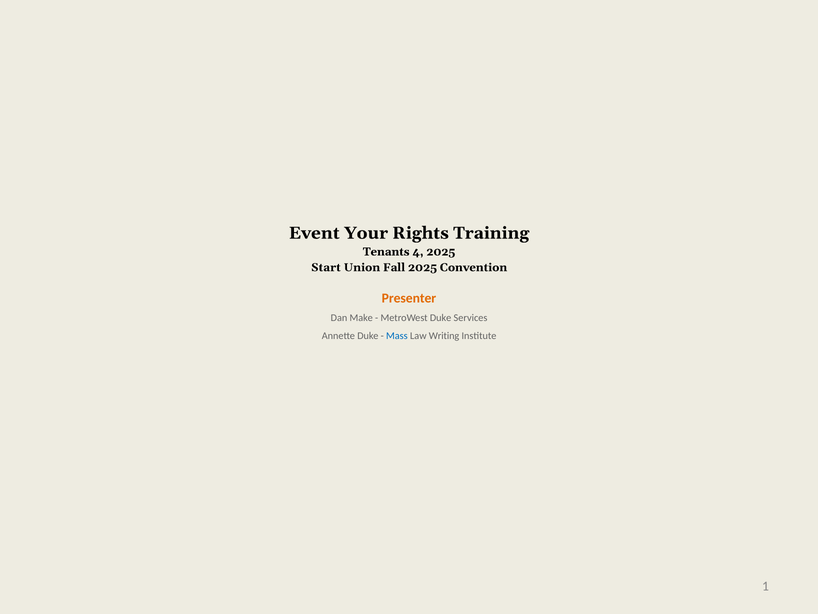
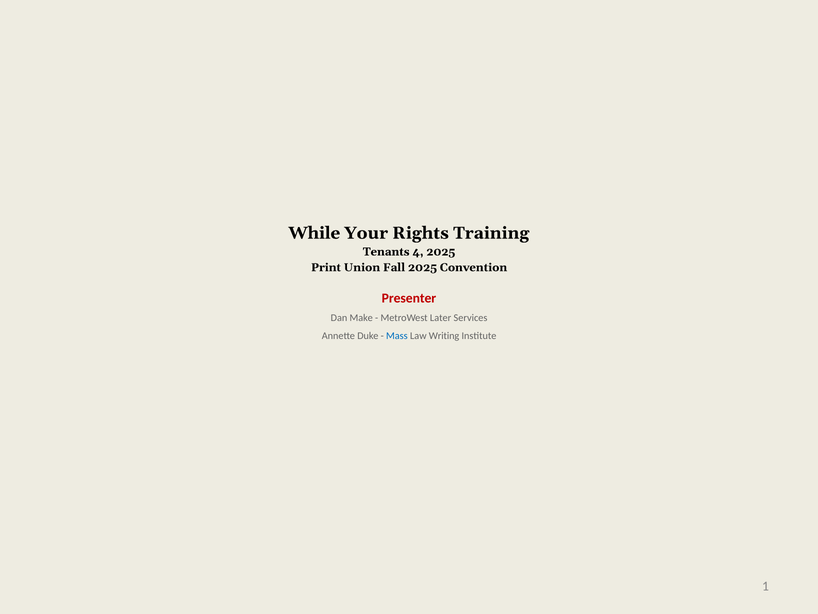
Event: Event -> While (314, 233)
Start: Start -> Print (326, 267)
Presenter colour: orange -> red (409, 298)
MetroWest Duke: Duke -> Later (441, 318)
